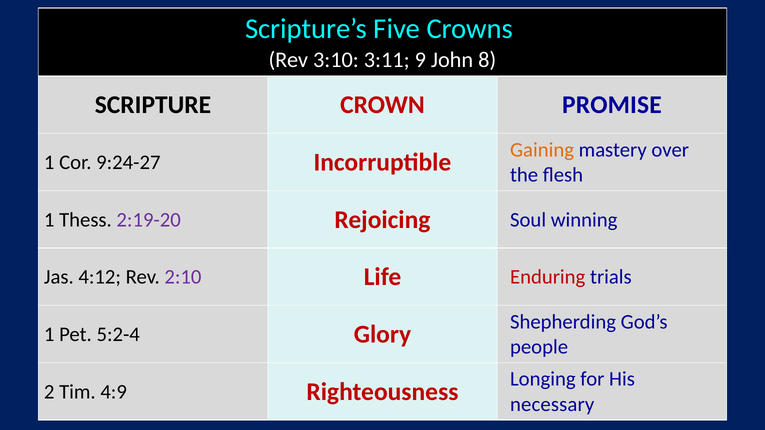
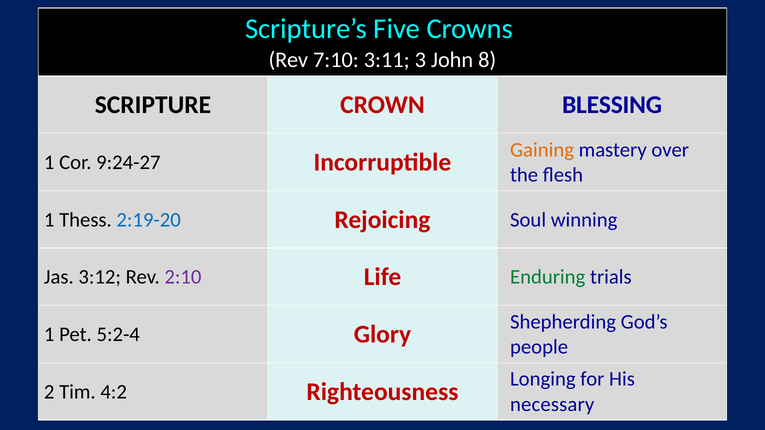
3:10: 3:10 -> 7:10 (336, 60)
9: 9 -> 3 (420, 60)
PROMISE: PROMISE -> BLESSING (612, 105)
2:19-20 colour: purple -> blue (149, 220)
4:12: 4:12 -> 3:12 (100, 277)
Enduring colour: red -> green (548, 277)
4:9: 4:9 -> 4:2 (114, 392)
